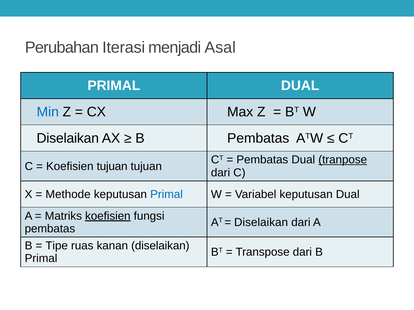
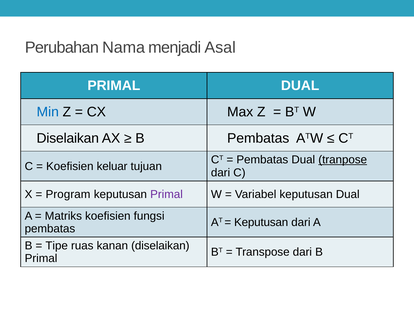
Iterasi: Iterasi -> Nama (124, 48)
Koefisien tujuan: tujuan -> keluar (112, 167)
Methode: Methode -> Program (68, 195)
Primal colour: blue -> purple (167, 195)
koefisien underline: present -> none (108, 216)
Diselaikan: Diselaikan -> Keputusan (261, 223)
